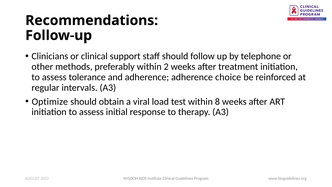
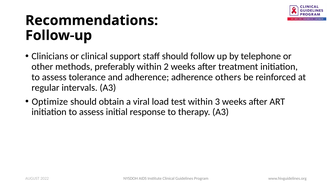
choice: choice -> others (228, 77)
8: 8 -> 3 (217, 101)
